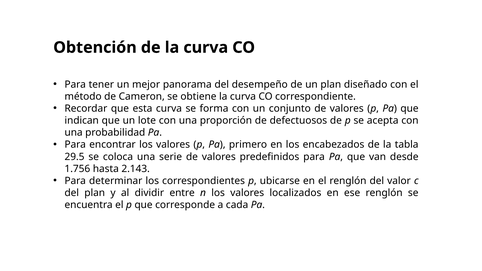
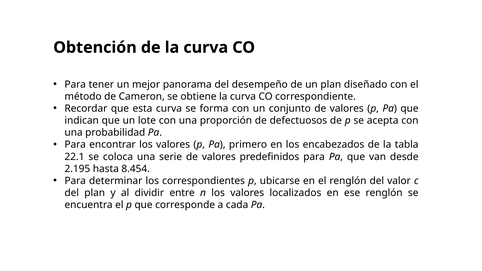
29.5: 29.5 -> 22.1 (75, 157)
1.756: 1.756 -> 2.195 (77, 169)
2.143: 2.143 -> 8.454 (136, 169)
